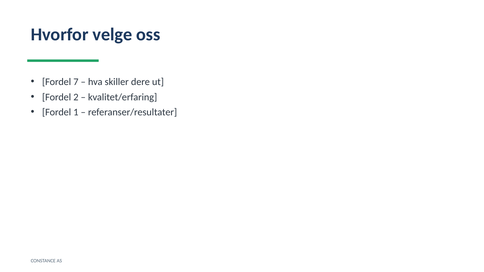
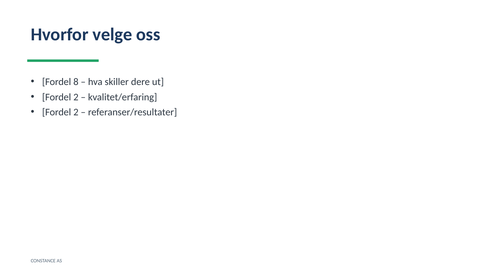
7: 7 -> 8 (76, 82)
1: 1 -> 2 (76, 112)
